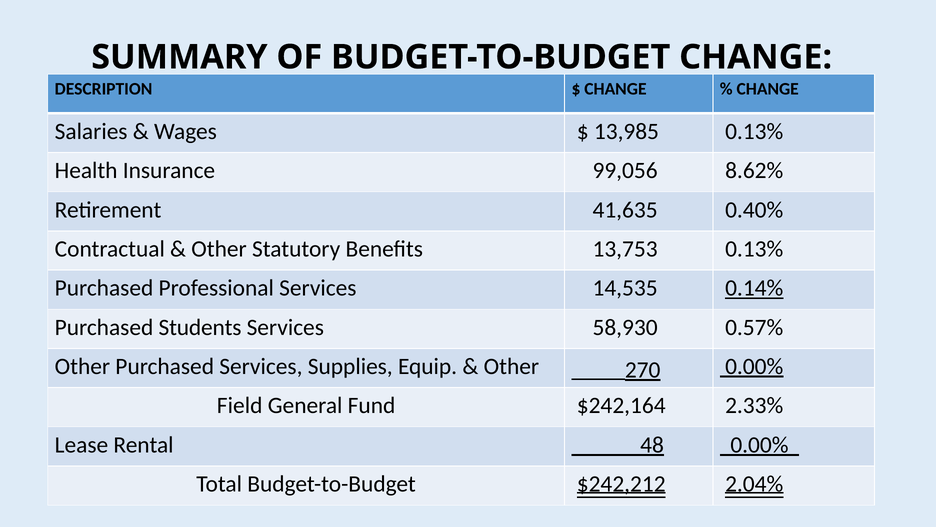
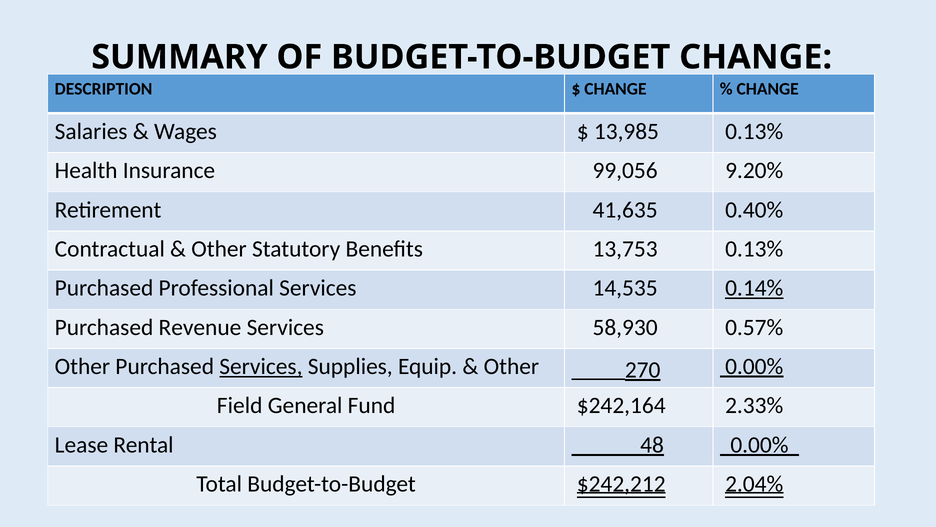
8.62%: 8.62% -> 9.20% (754, 170)
Students: Students -> Revenue (200, 327)
Services underline: none -> present (261, 366)
